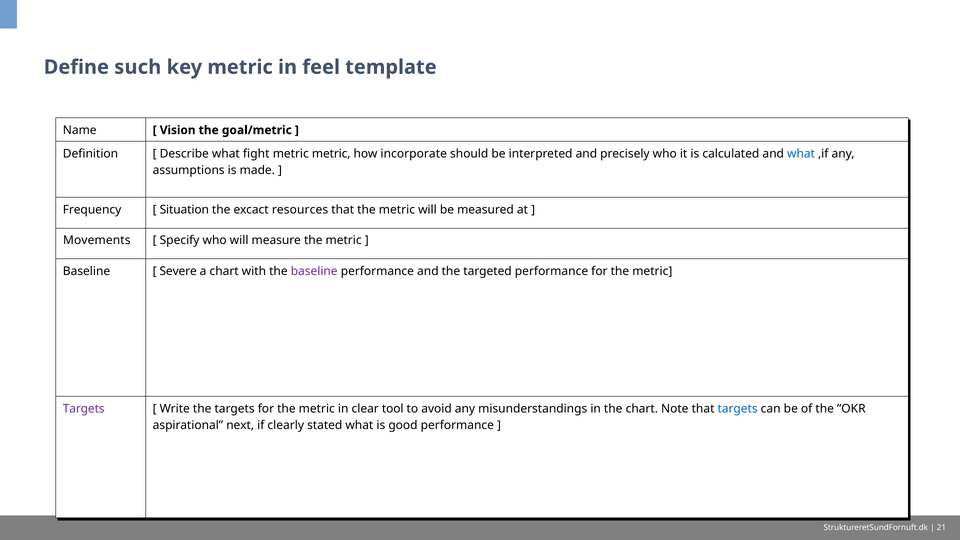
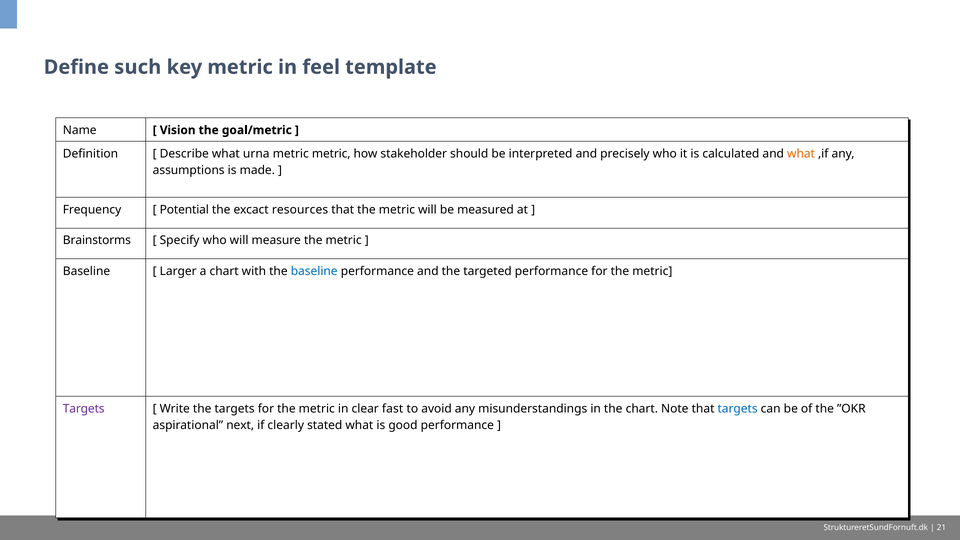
fight: fight -> urna (256, 154)
incorporate: incorporate -> stakeholder (414, 154)
what colour: blue -> orange (801, 154)
Situation: Situation -> Potential (184, 210)
Movements: Movements -> Brainstorms (97, 241)
Severe: Severe -> Larger (178, 271)
baseline colour: purple -> blue (314, 271)
tool: tool -> fast (393, 409)
